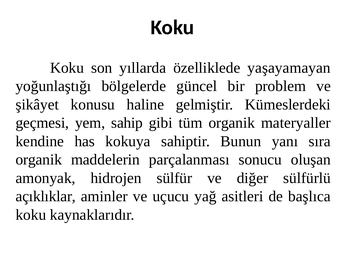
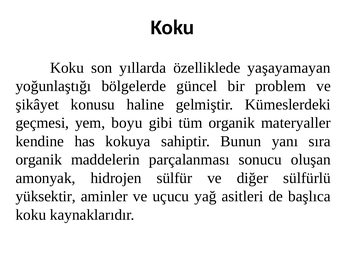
sahip: sahip -> boyu (127, 123)
açıklıklar: açıklıklar -> yüksektir (46, 196)
